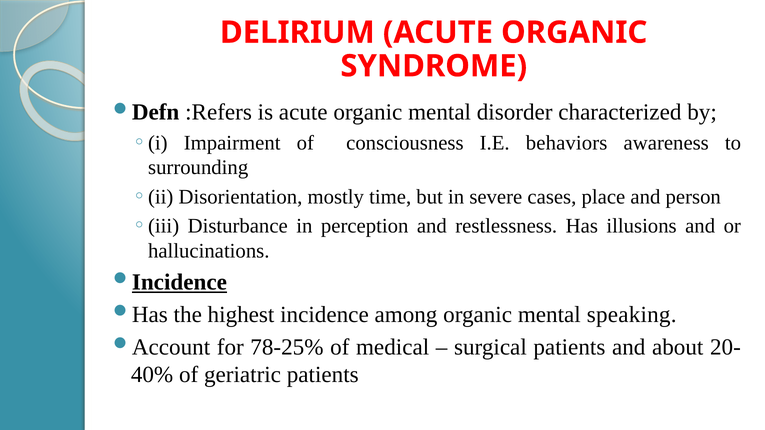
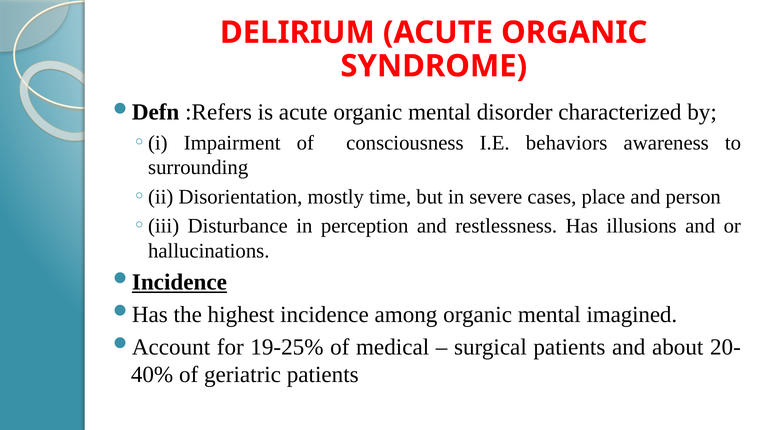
speaking: speaking -> imagined (632, 315)
78-25%: 78-25% -> 19-25% (287, 347)
